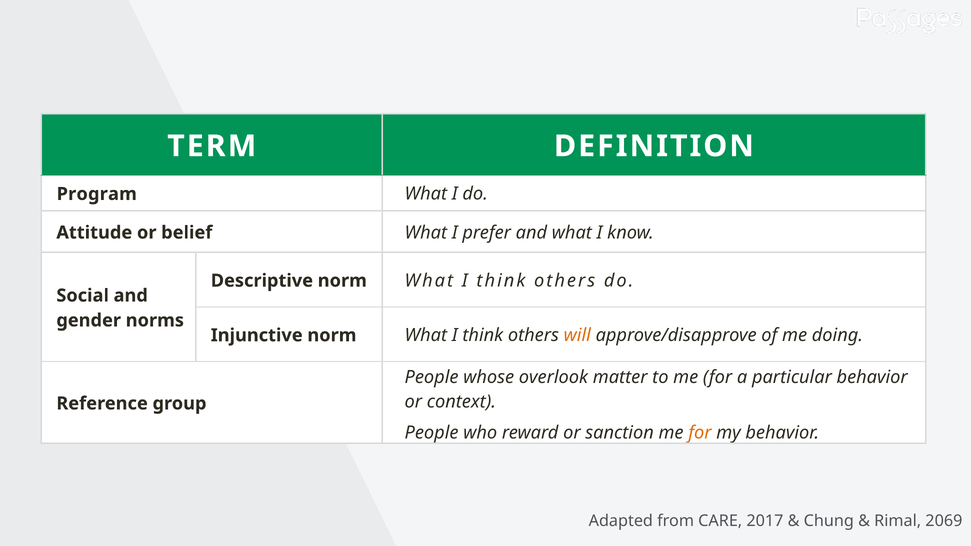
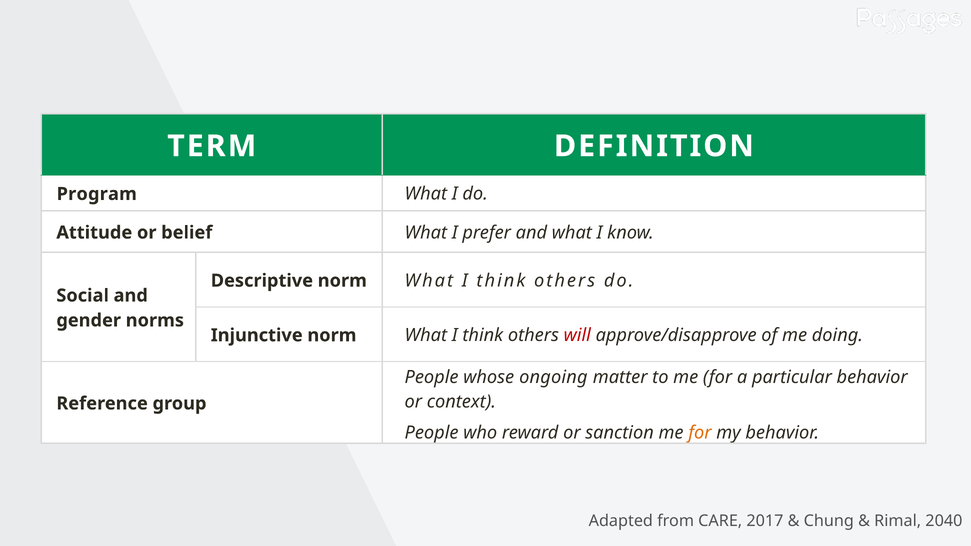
will colour: orange -> red (577, 335)
overlook: overlook -> ongoing (553, 377)
2069: 2069 -> 2040 (944, 521)
